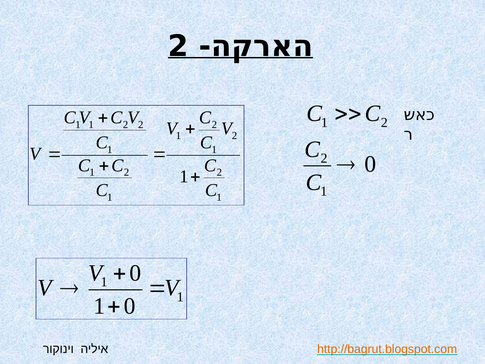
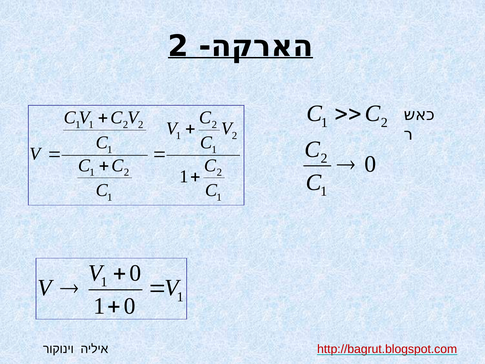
http://bagrut.blogspot.com colour: orange -> red (387, 349)
